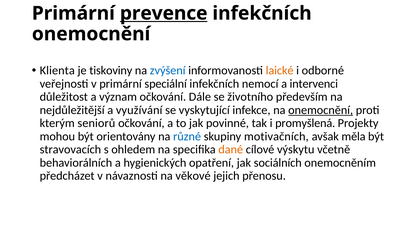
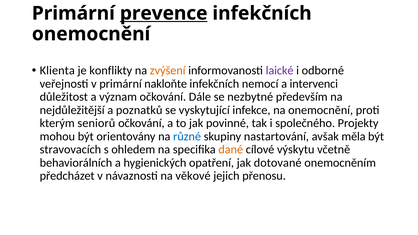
tiskoviny: tiskoviny -> konflikty (111, 71)
zvýšení colour: blue -> orange (168, 71)
laické colour: orange -> purple (280, 71)
speciální: speciální -> nakloňte (166, 84)
životního: životního -> nezbytné (250, 97)
využívání: využívání -> poznatků (139, 110)
onemocnění underline: present -> none (321, 110)
promyšlená: promyšlená -> společného (305, 123)
motivačních: motivačních -> nastartování (276, 137)
sociálních: sociálních -> dotované (278, 163)
